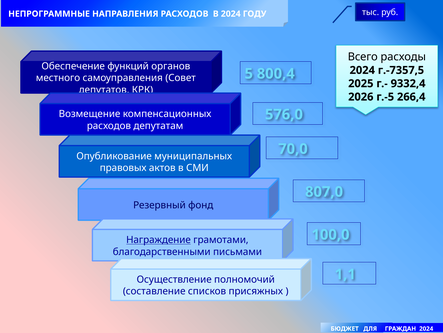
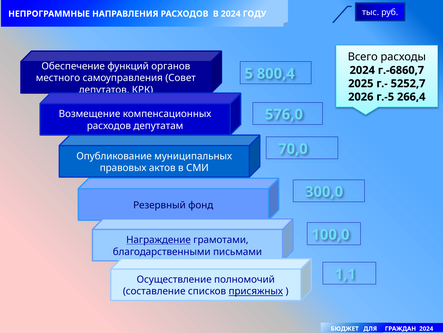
г.-7357,5: г.-7357,5 -> г.-6860,7 (401, 70)
9332,4: 9332,4 -> 5252,7 (408, 83)
807,0: 807,0 -> 300,0 (324, 191)
присяжных underline: none -> present (256, 291)
